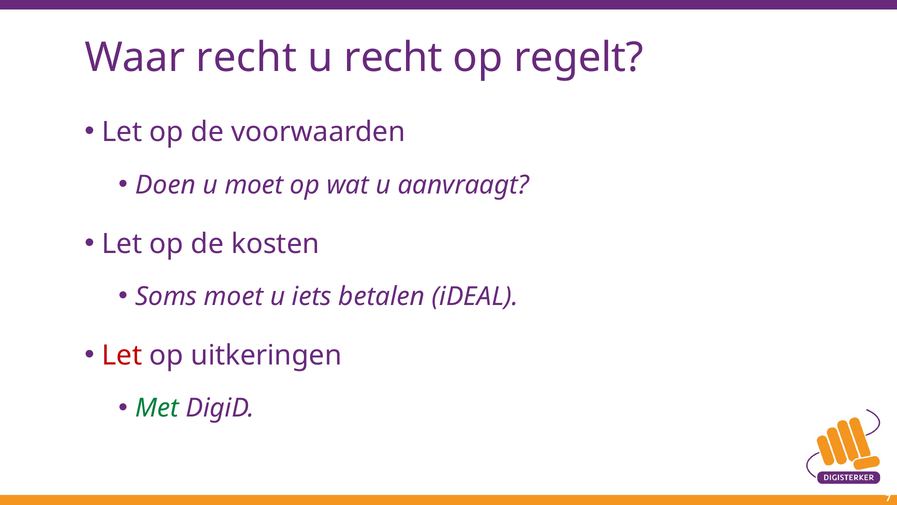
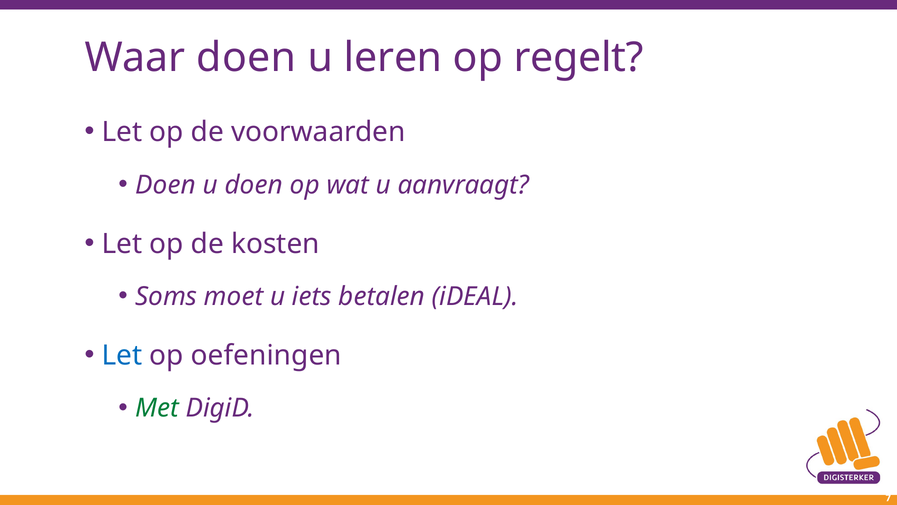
Waar recht: recht -> doen (246, 58)
u recht: recht -> leren (393, 58)
u moet: moet -> doen (254, 185)
Let colour: red -> blue (122, 355)
uitkeringen: uitkeringen -> oefeningen (266, 355)
